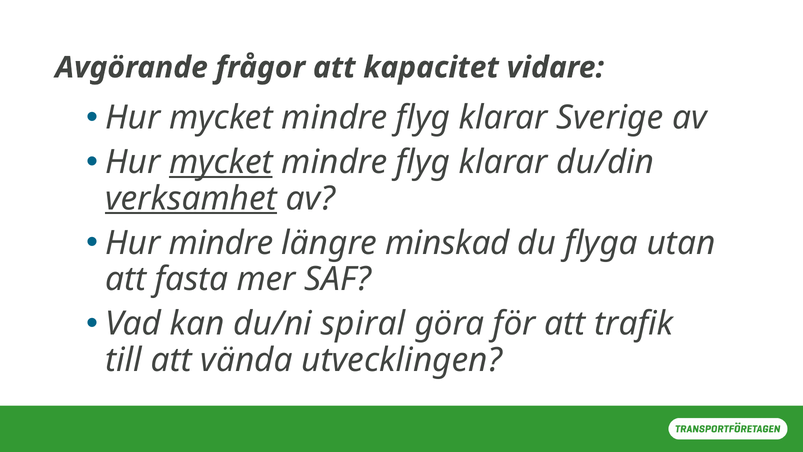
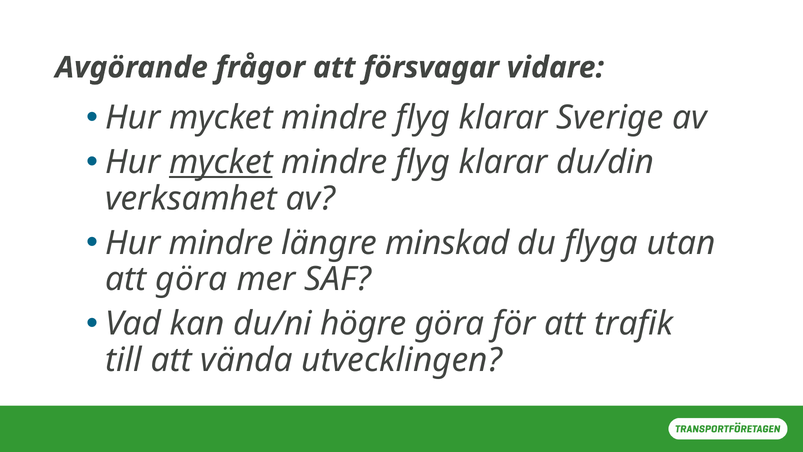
kapacitet: kapacitet -> försvagar (431, 67)
verksamhet underline: present -> none (191, 198)
att fasta: fasta -> göra (191, 279)
spiral: spiral -> högre (363, 324)
